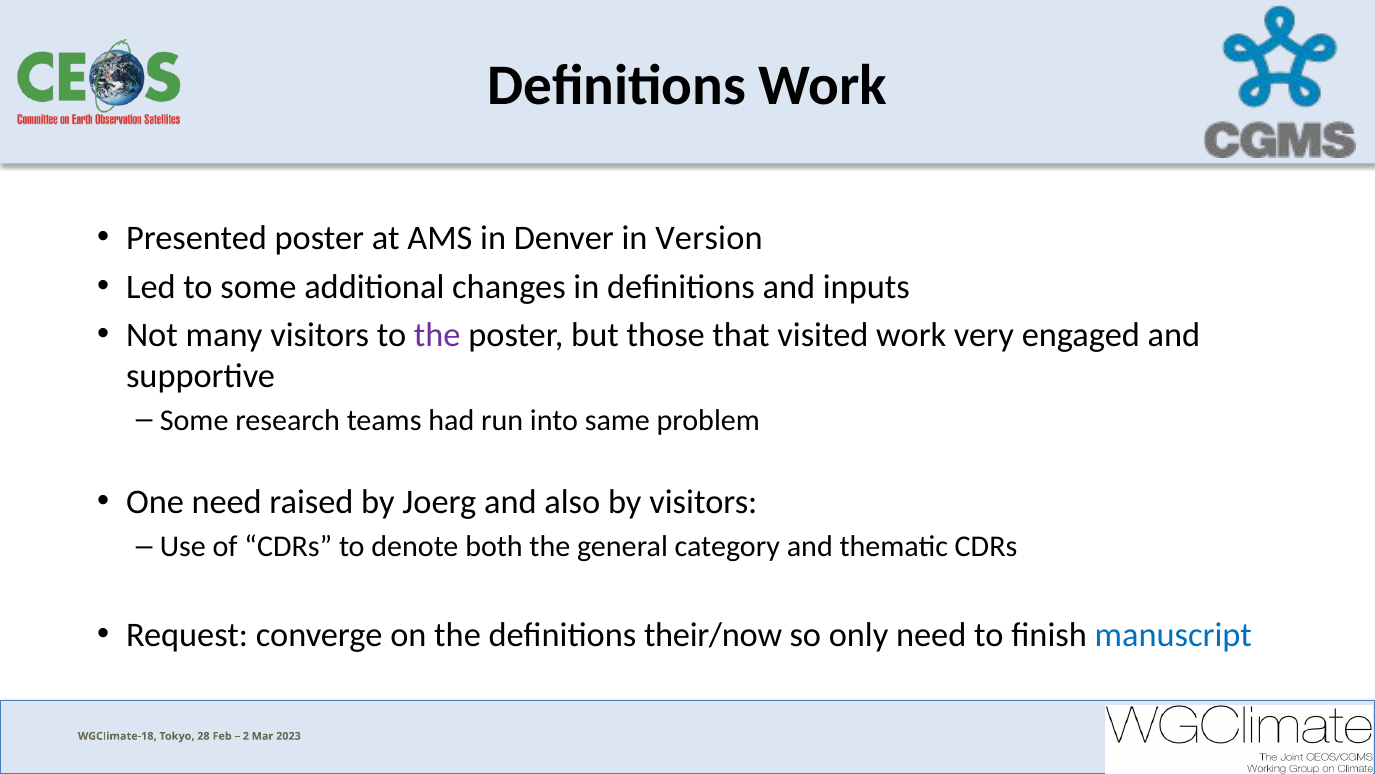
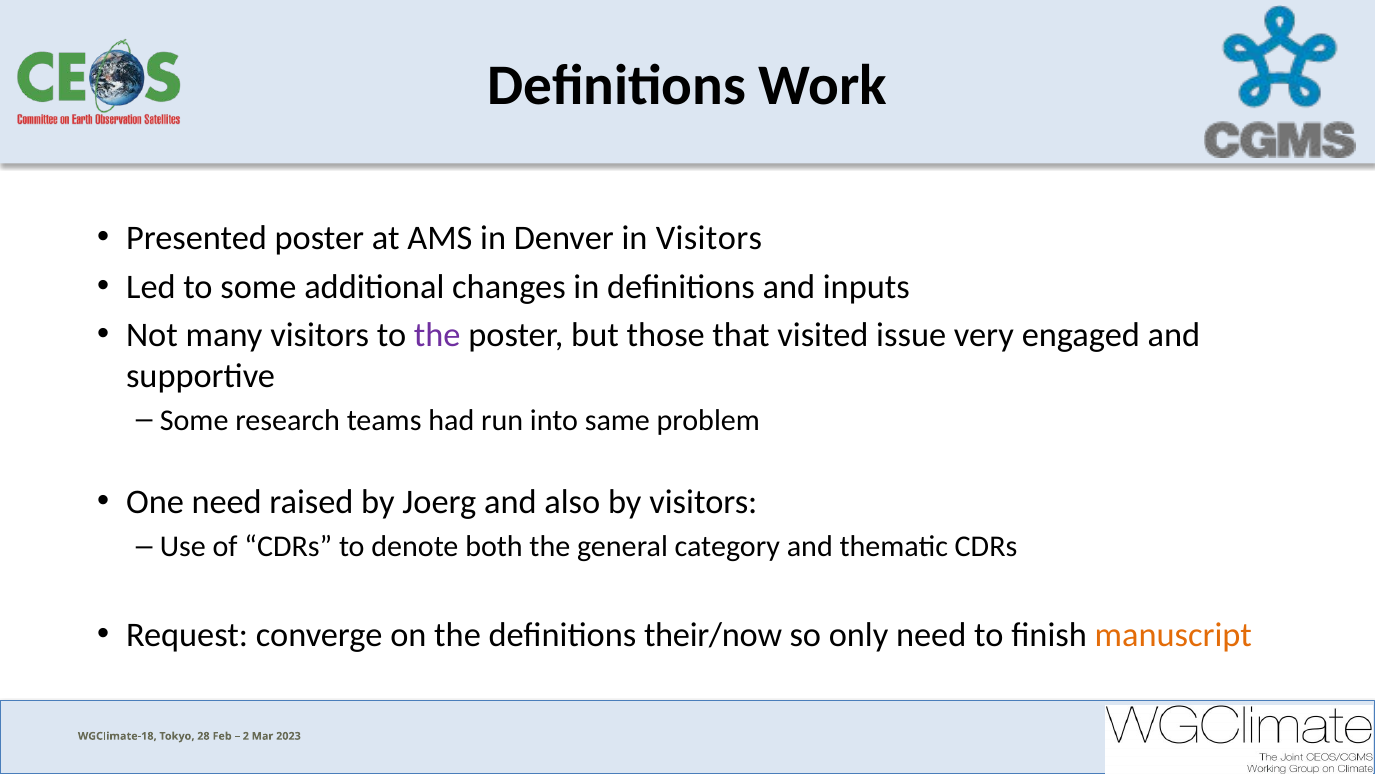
in Version: Version -> Visitors (709, 238)
visited work: work -> issue (911, 335)
manuscript colour: blue -> orange (1173, 634)
